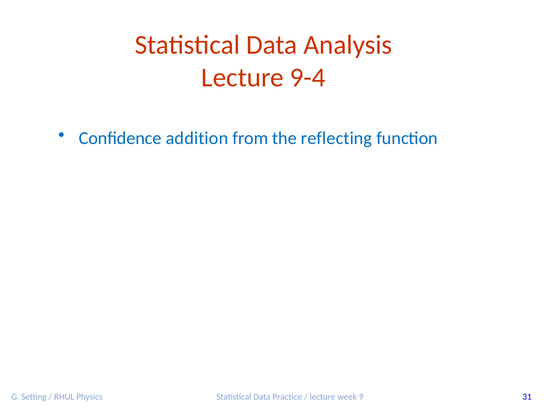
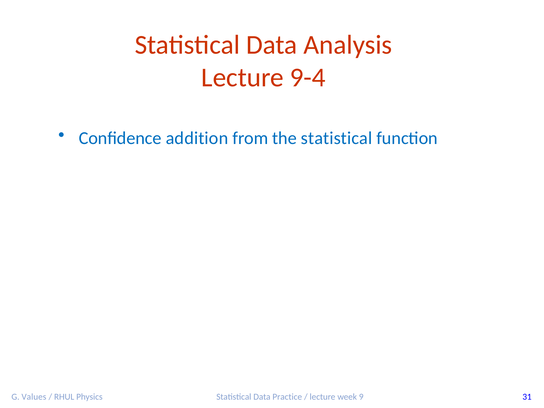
the reflecting: reflecting -> statistical (337, 138)
Setting: Setting -> Values (34, 397)
